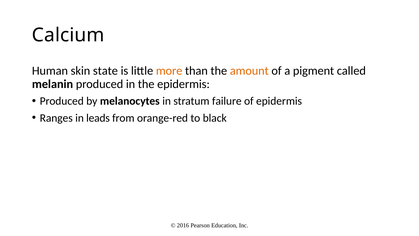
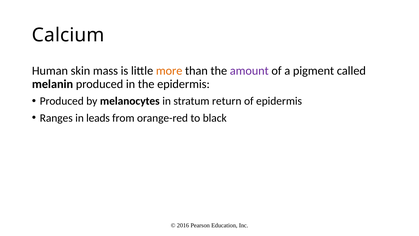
state: state -> mass (105, 71)
amount colour: orange -> purple (249, 71)
failure: failure -> return (227, 101)
